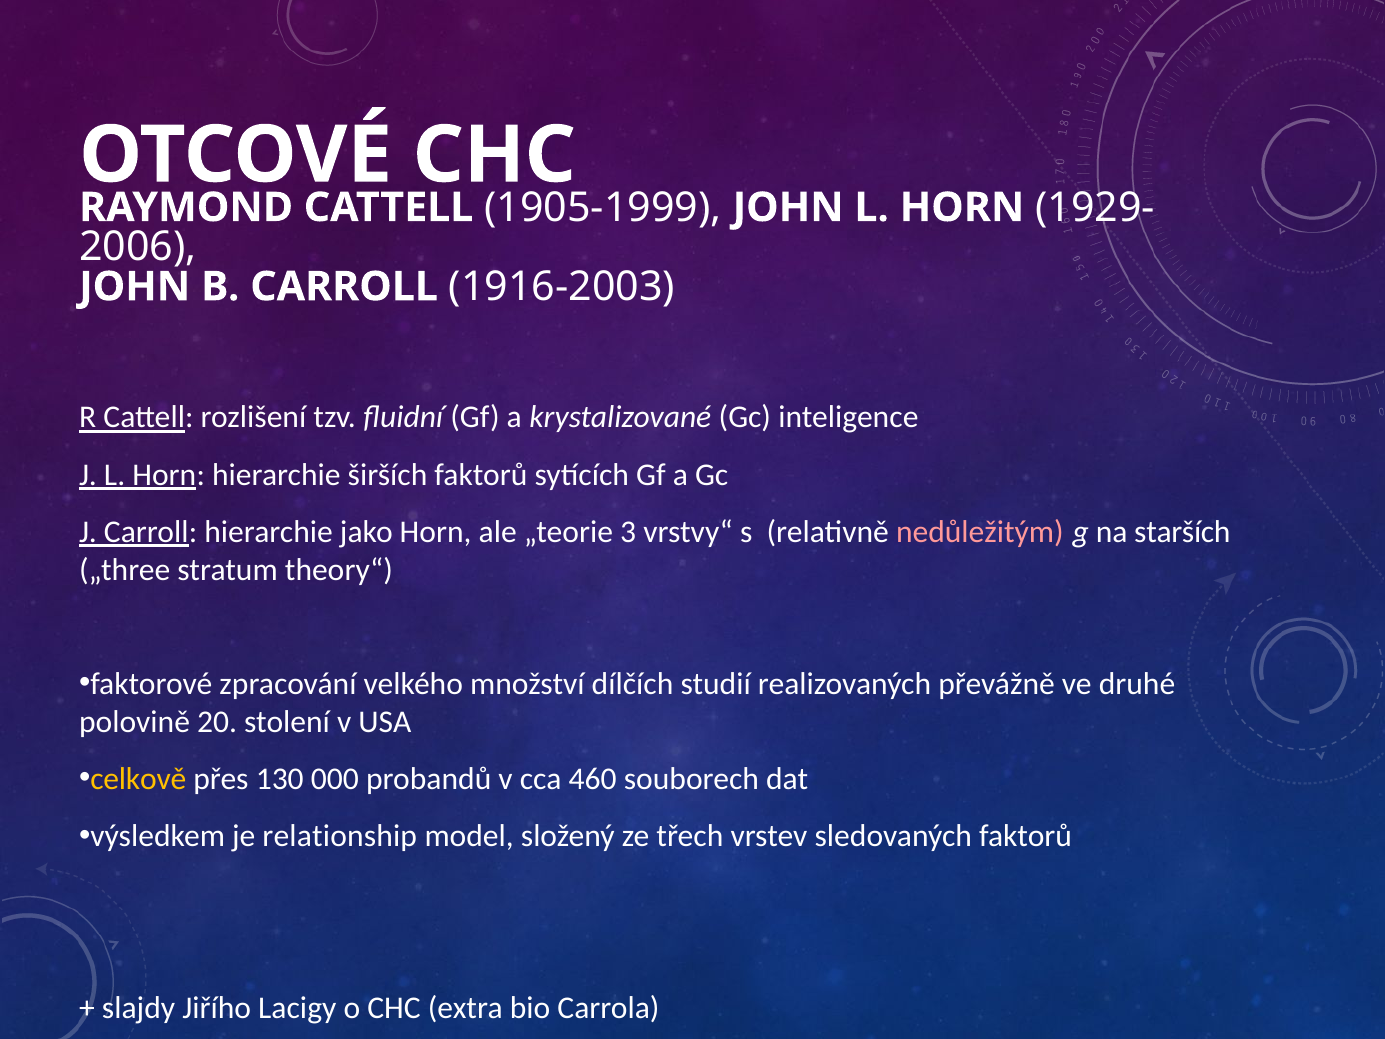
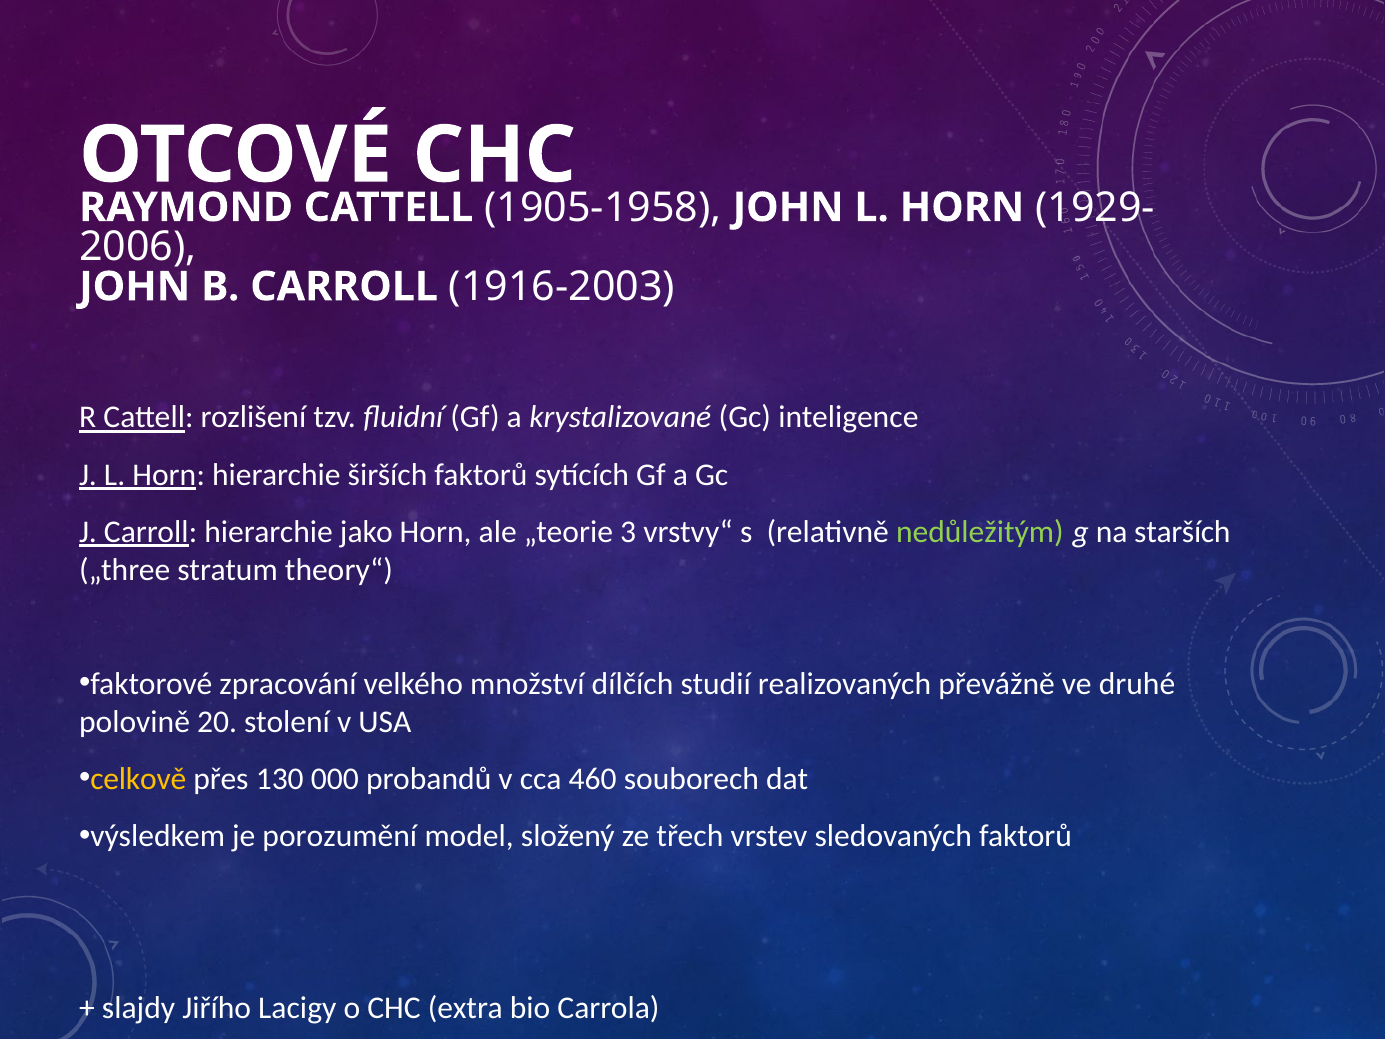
1905-1999: 1905-1999 -> 1905-1958 (603, 207)
nedůležitým colour: pink -> light green (980, 532)
relationship: relationship -> porozumění (340, 836)
